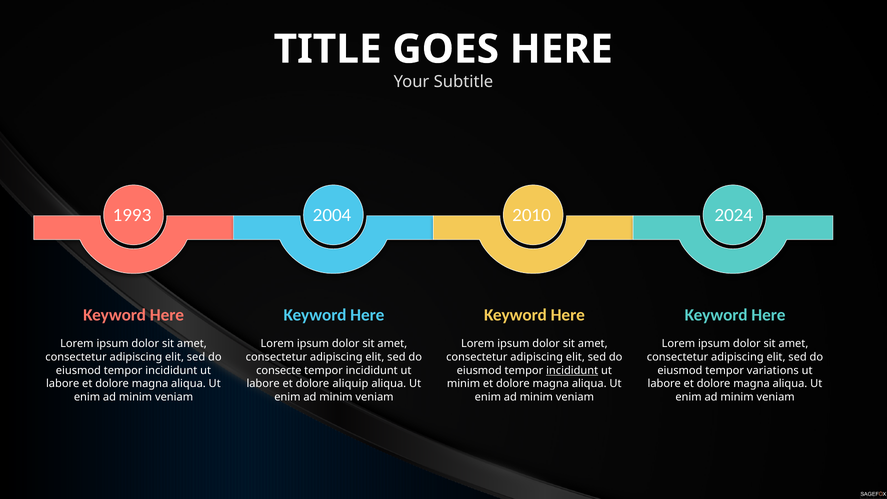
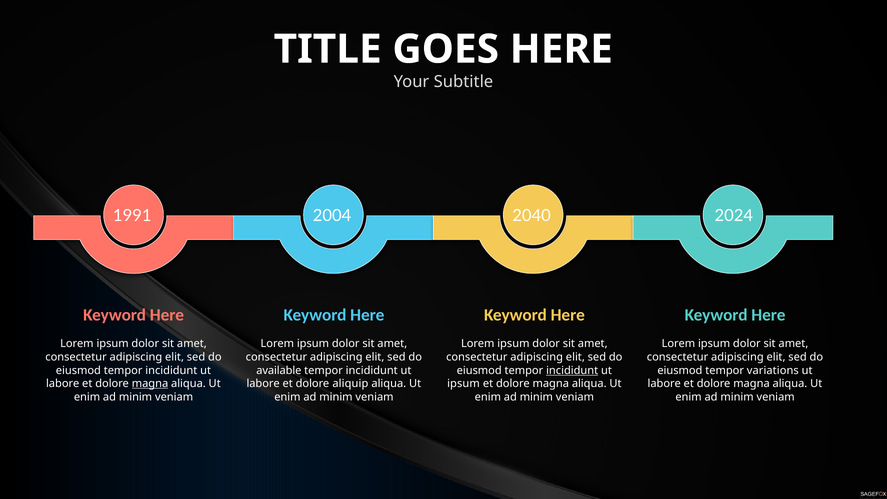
1993: 1993 -> 1991 (132, 216)
2010: 2010 -> 2040 (532, 216)
consecte: consecte -> available (279, 370)
magna underline: none -> present (150, 384)
minim: minim -> ipsum (463, 384)
